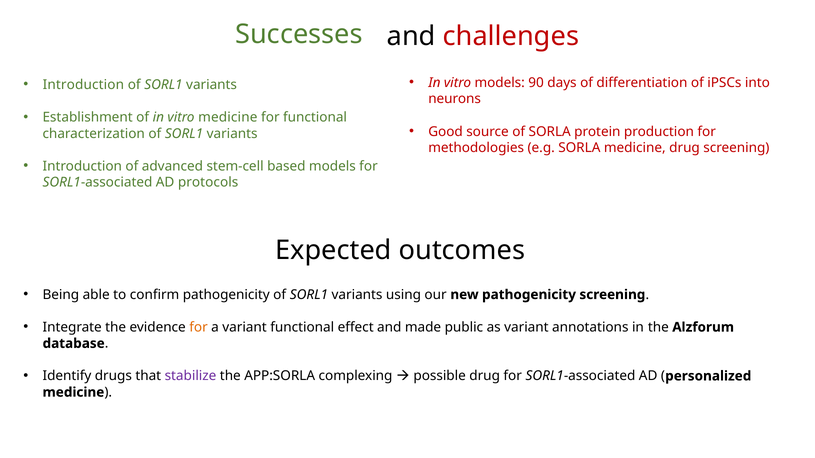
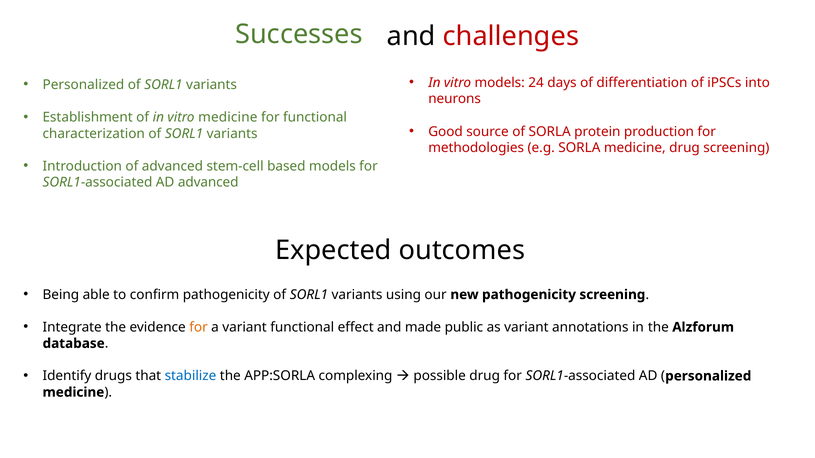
90: 90 -> 24 (536, 83)
Introduction: Introduction -> Personalized (83, 85)
AD protocols: protocols -> advanced (208, 183)
stabilize colour: purple -> blue (190, 376)
